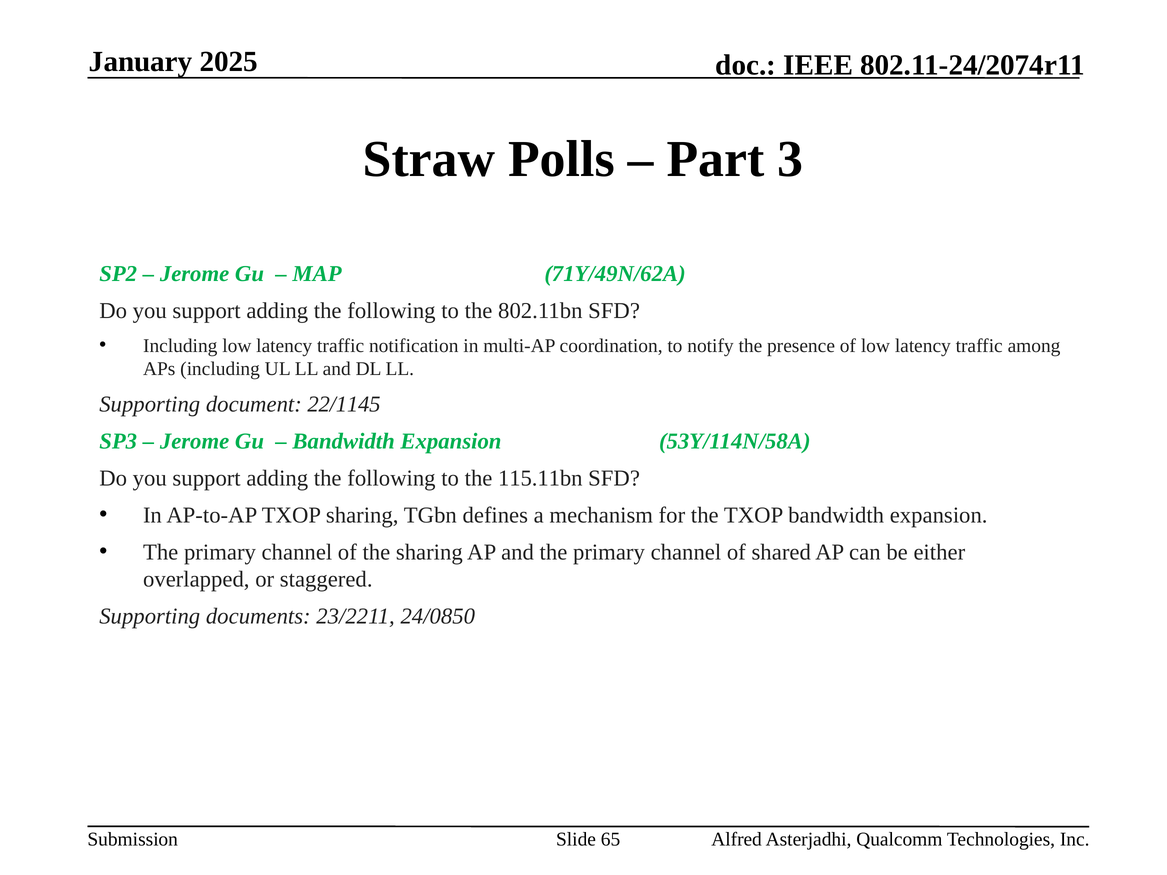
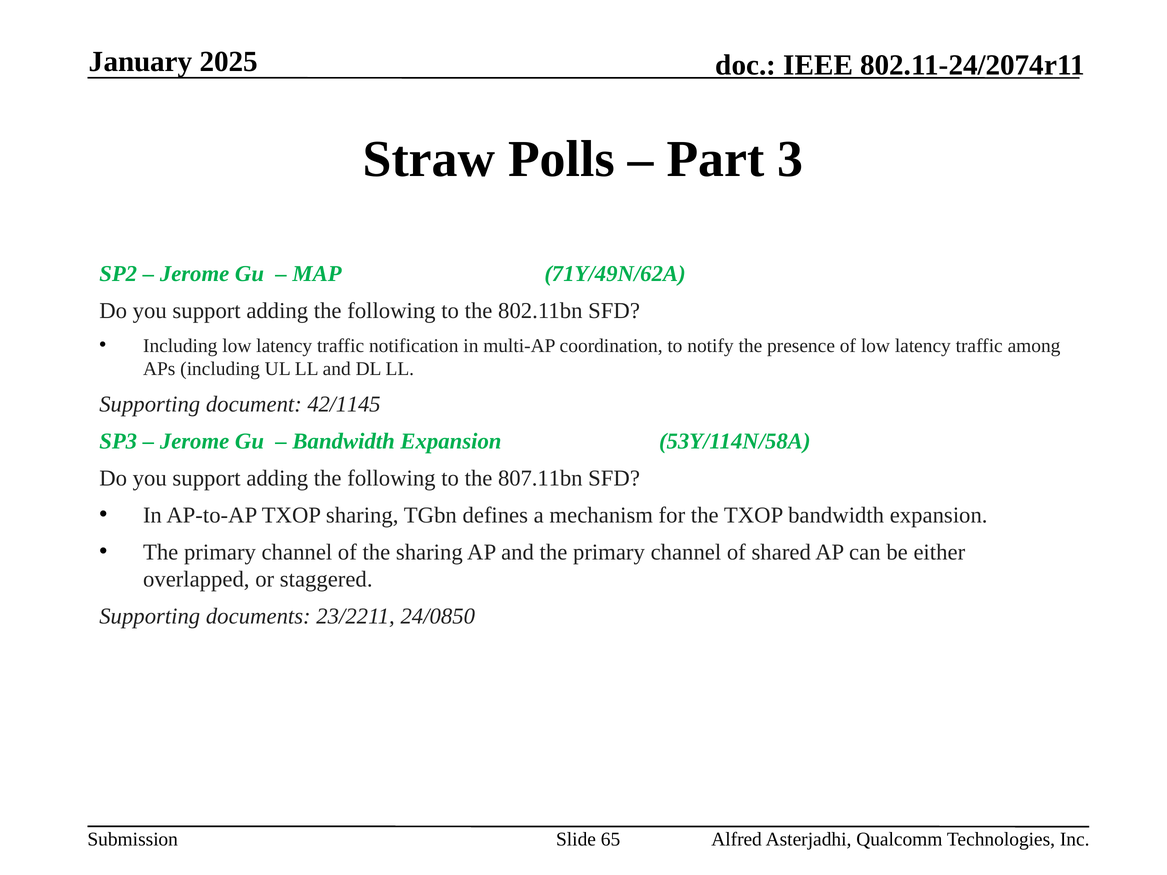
22/1145: 22/1145 -> 42/1145 (344, 404)
115.11bn: 115.11bn -> 807.11bn (540, 478)
